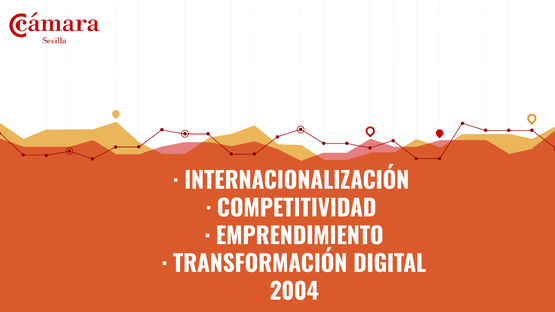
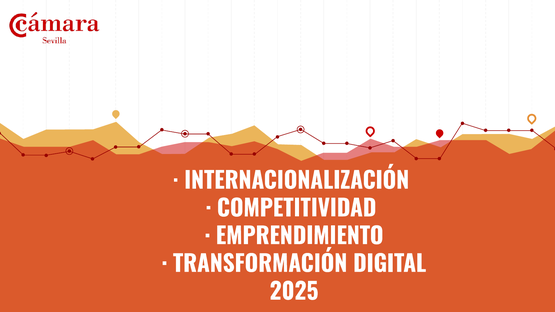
2004: 2004 -> 2025 (294, 292)
